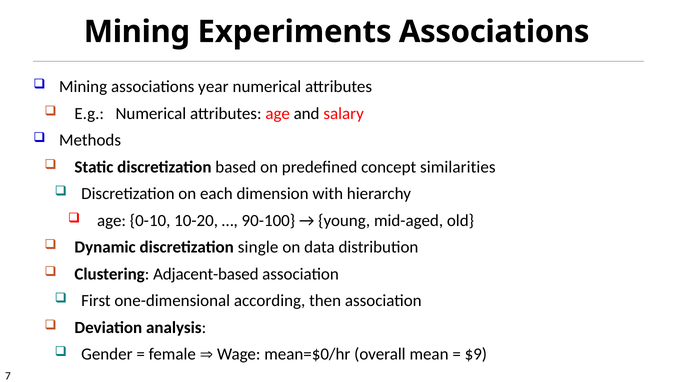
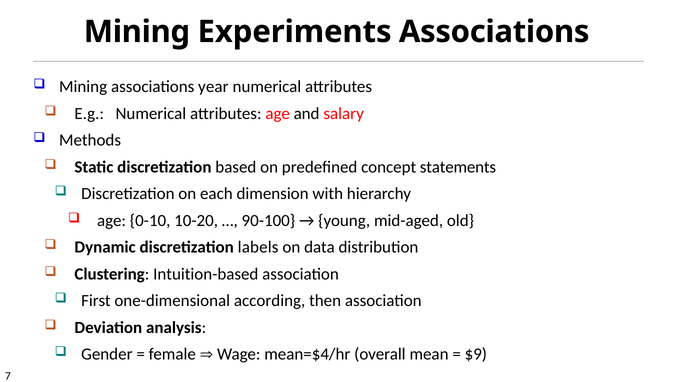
similarities: similarities -> statements (458, 167)
single: single -> labels (258, 247)
Adjacent-based: Adjacent-based -> Intuition-based (206, 274)
mean=$0/hr: mean=$0/hr -> mean=$4/hr (307, 354)
